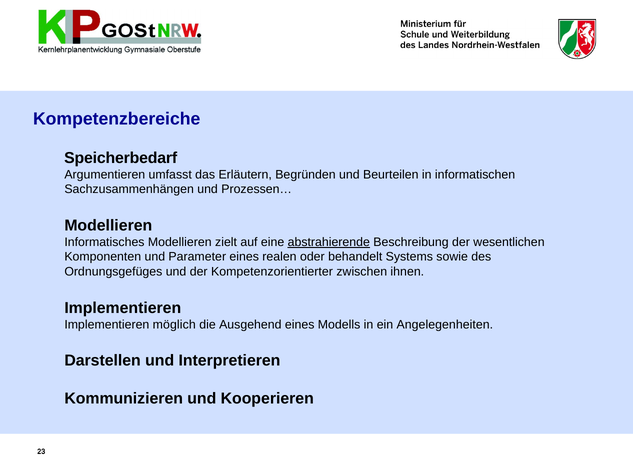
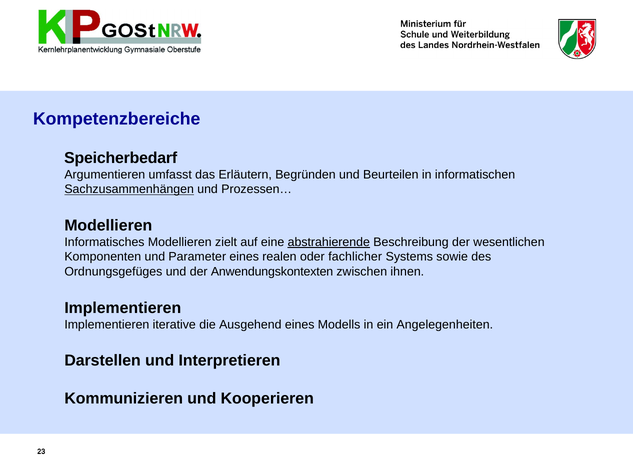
Sachzusammenhängen underline: none -> present (129, 189)
behandelt: behandelt -> fachlicher (355, 257)
Kompetenzorientierter: Kompetenzorientierter -> Anwendungskontexten (272, 272)
möglich: möglich -> iterative (174, 324)
